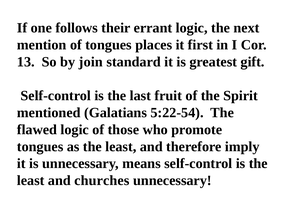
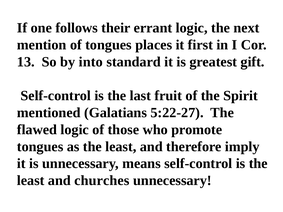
join: join -> into (91, 62)
5:22-54: 5:22-54 -> 5:22-27 (177, 113)
